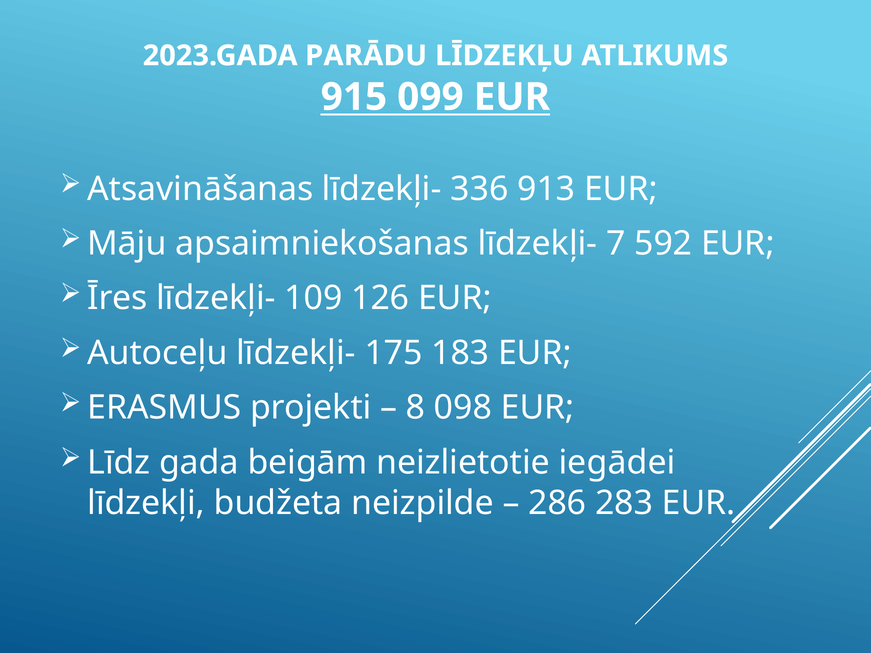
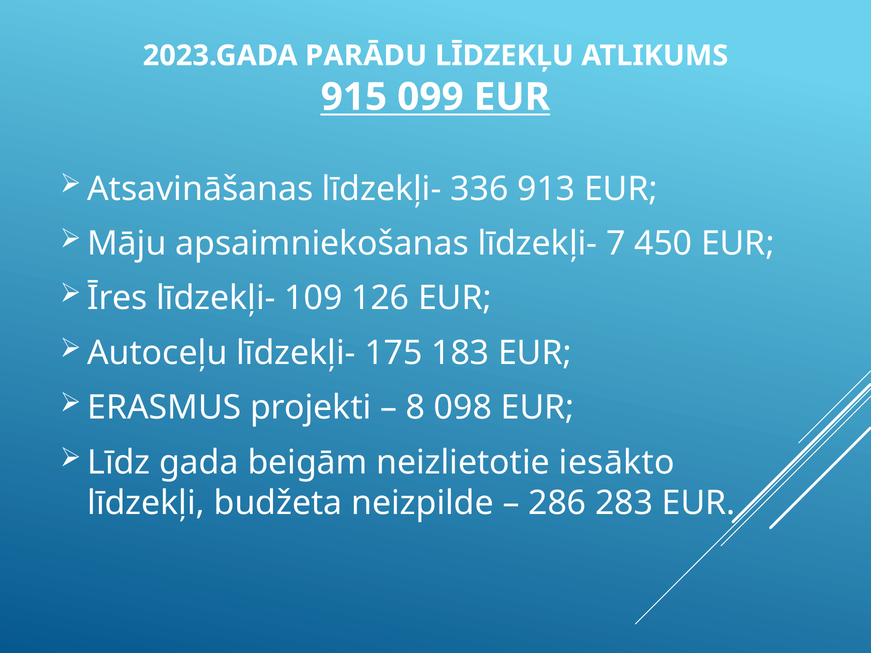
592: 592 -> 450 (663, 244)
iegādei: iegādei -> iesākto (617, 463)
